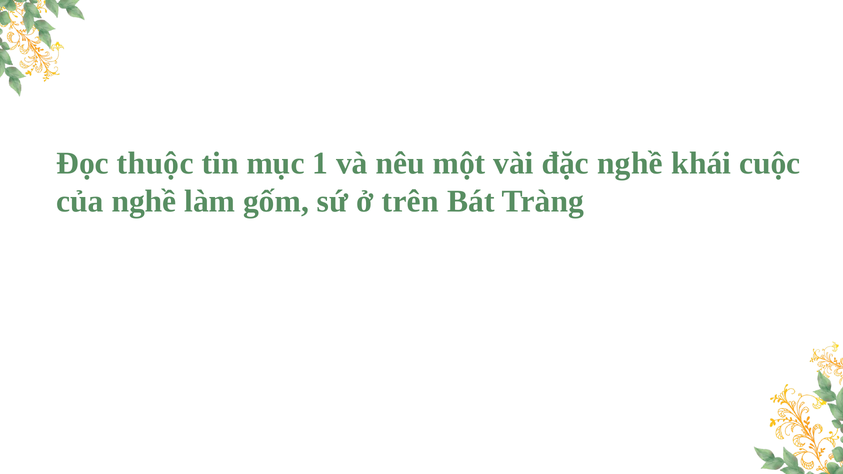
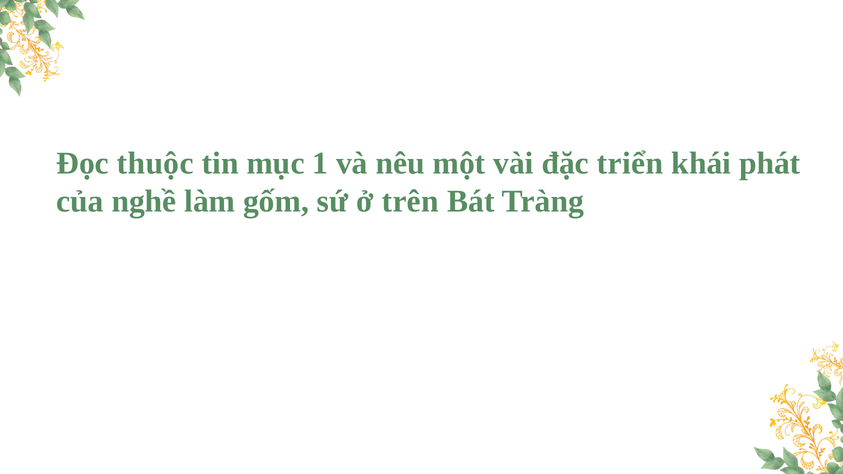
đặc nghề: nghề -> triển (630, 163)
cuộc: cuộc -> phát (770, 163)
